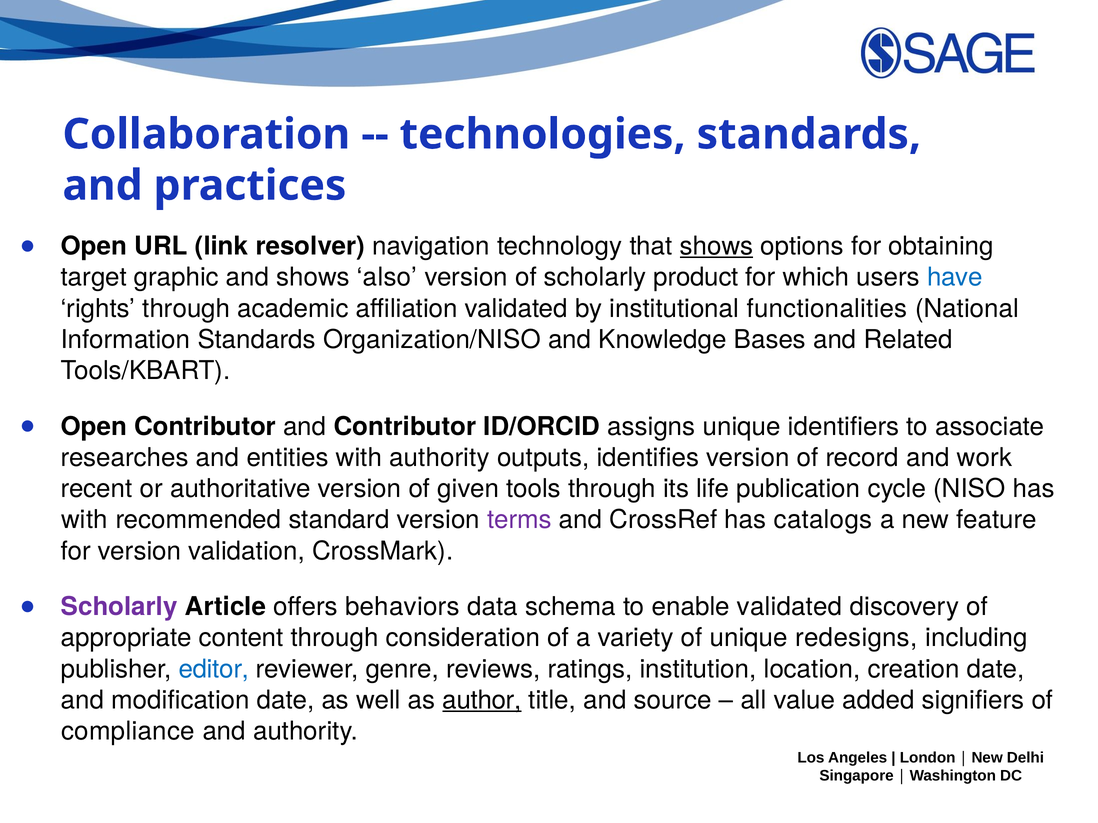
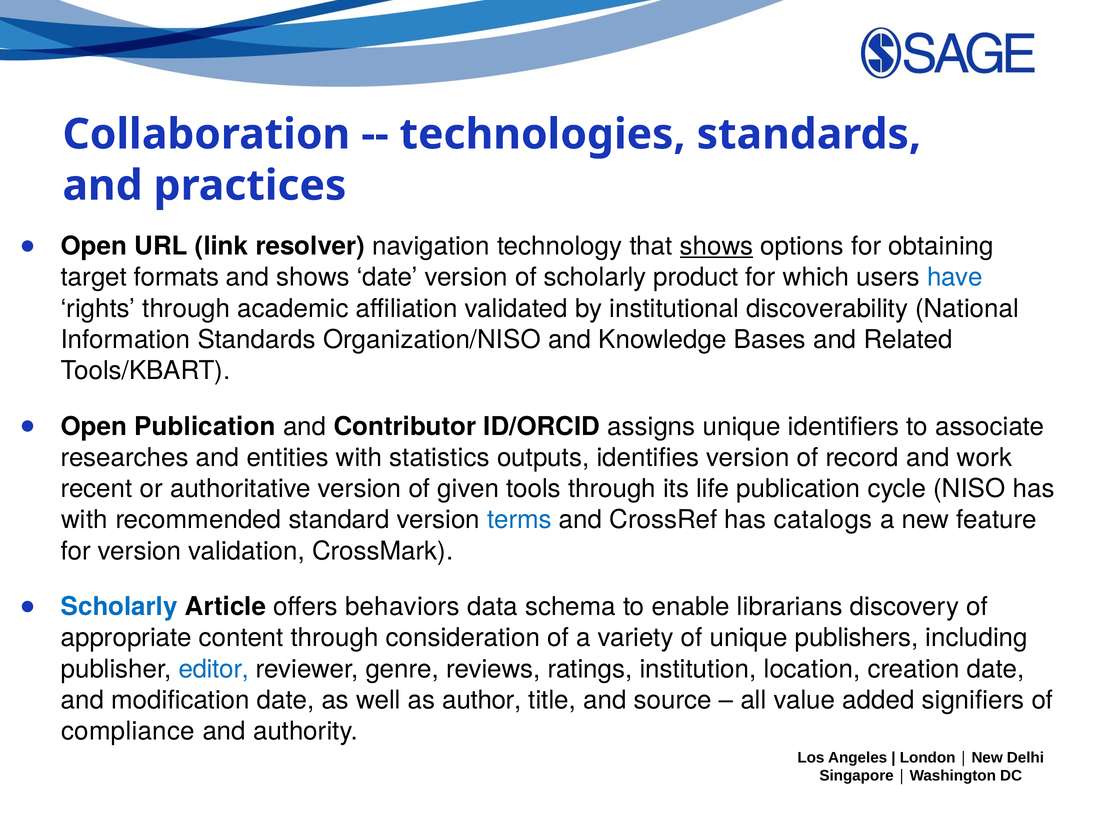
graphic: graphic -> formats (176, 278)
shows also: also -> date (387, 278)
functionalities: functionalities -> discoverability (827, 309)
Open Contributor: Contributor -> Publication (205, 427)
with authority: authority -> statistics (439, 458)
terms colour: purple -> blue (519, 520)
Scholarly colour: purple -> blue (119, 607)
enable validated: validated -> librarians (790, 607)
redesigns: redesigns -> publishers (857, 638)
author underline: present -> none (482, 701)
